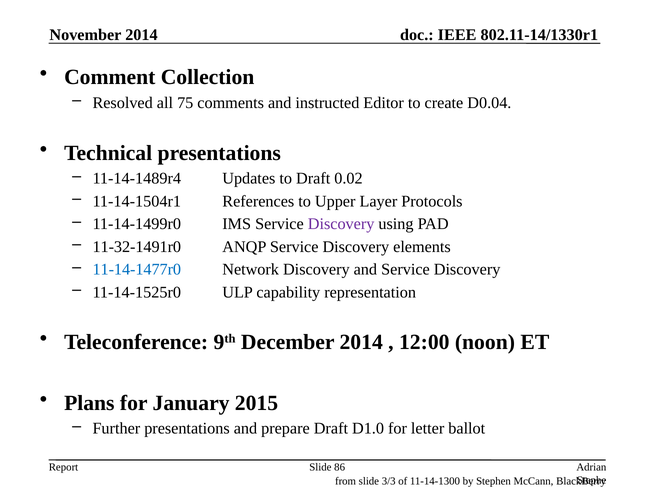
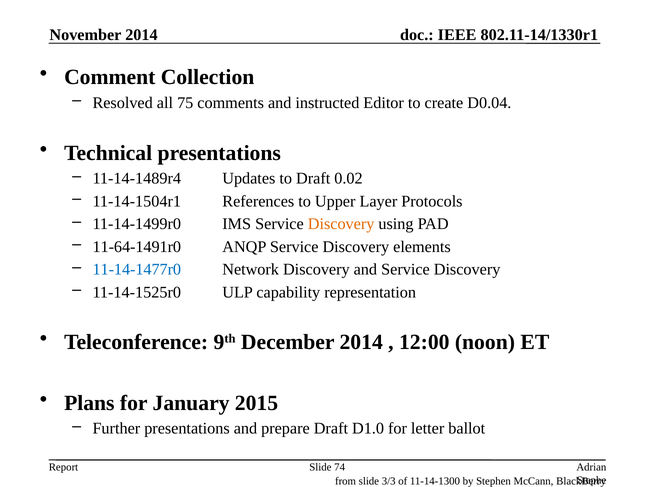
Discovery colour: purple -> orange (341, 224)
11-32-1491r0: 11-32-1491r0 -> 11-64-1491r0 (137, 247)
86: 86 -> 74 (340, 467)
